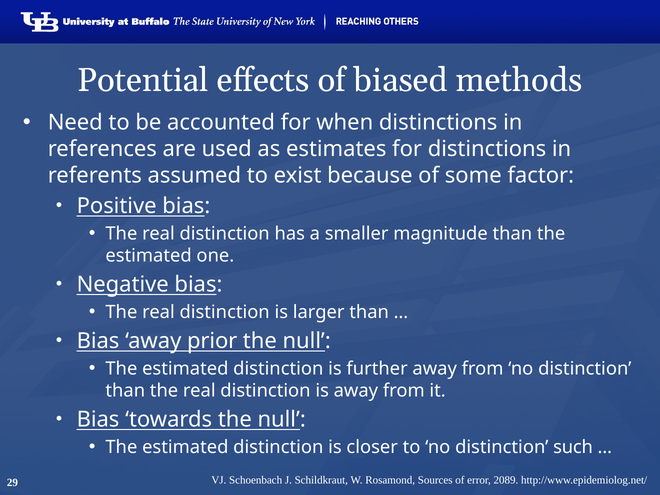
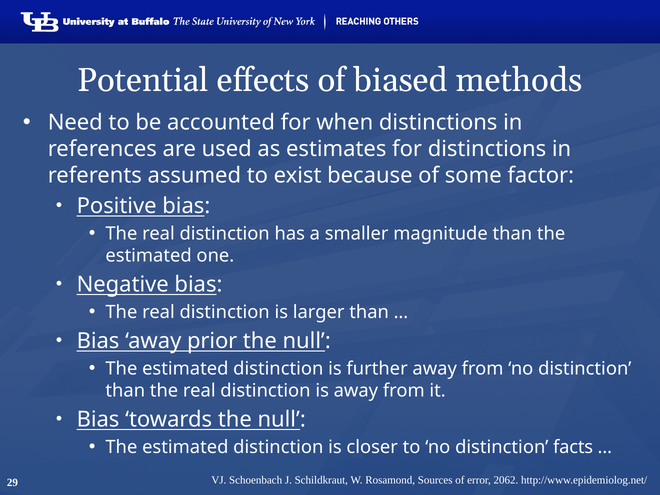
such: such -> facts (573, 447)
2089: 2089 -> 2062 (506, 480)
